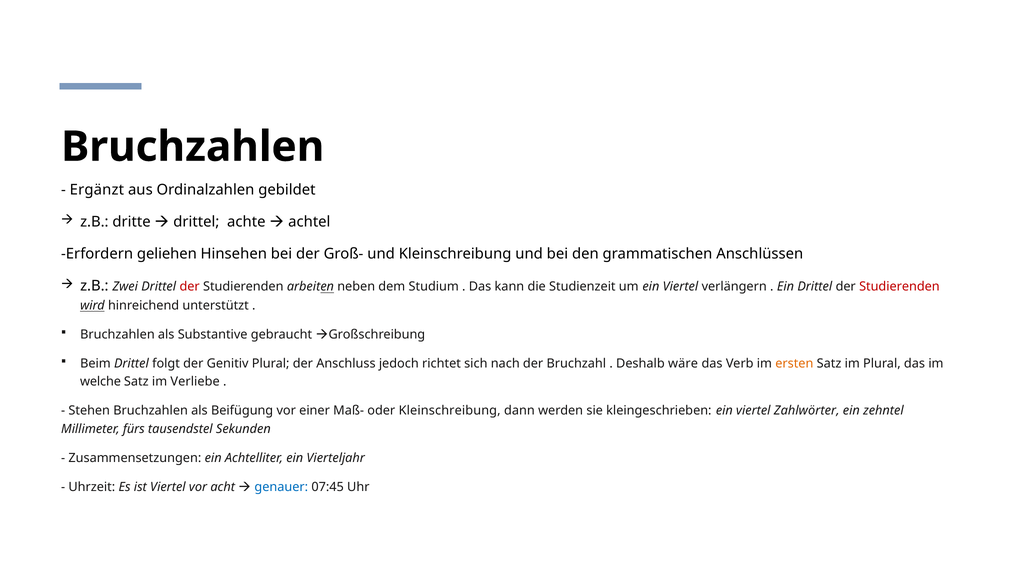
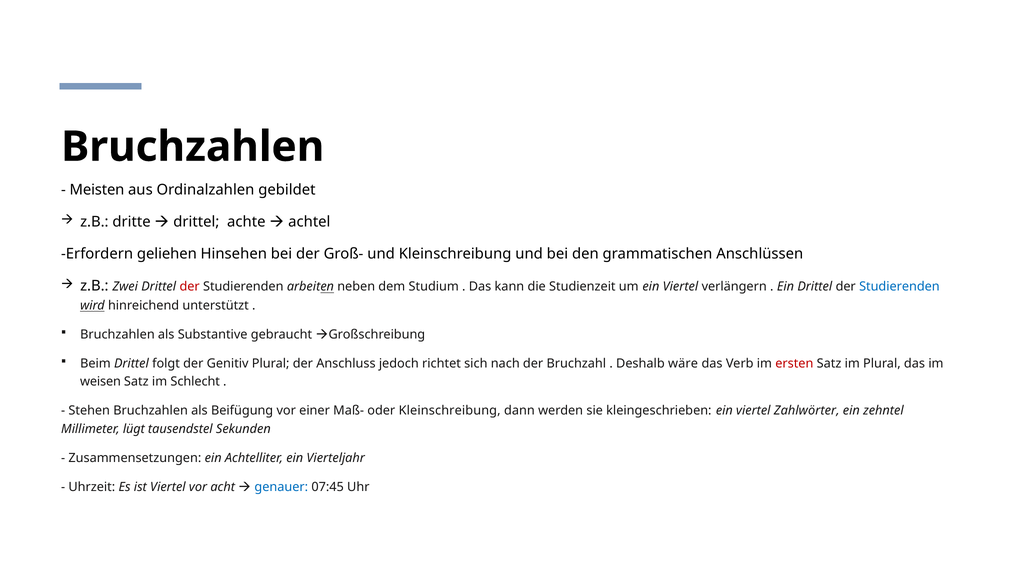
Ergänzt: Ergänzt -> Meisten (97, 190)
Studierenden colour: red -> blue (899, 287)
ersten colour: orange -> red (794, 363)
welche: welche -> weisen (100, 381)
Verliebe: Verliebe -> Schlecht (195, 381)
fürs: fürs -> lügt (134, 429)
